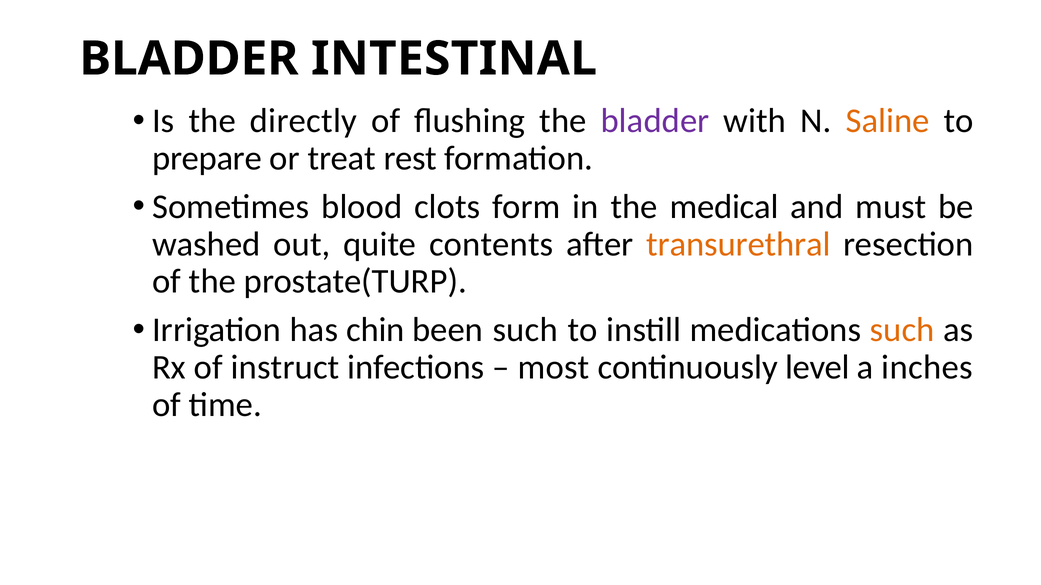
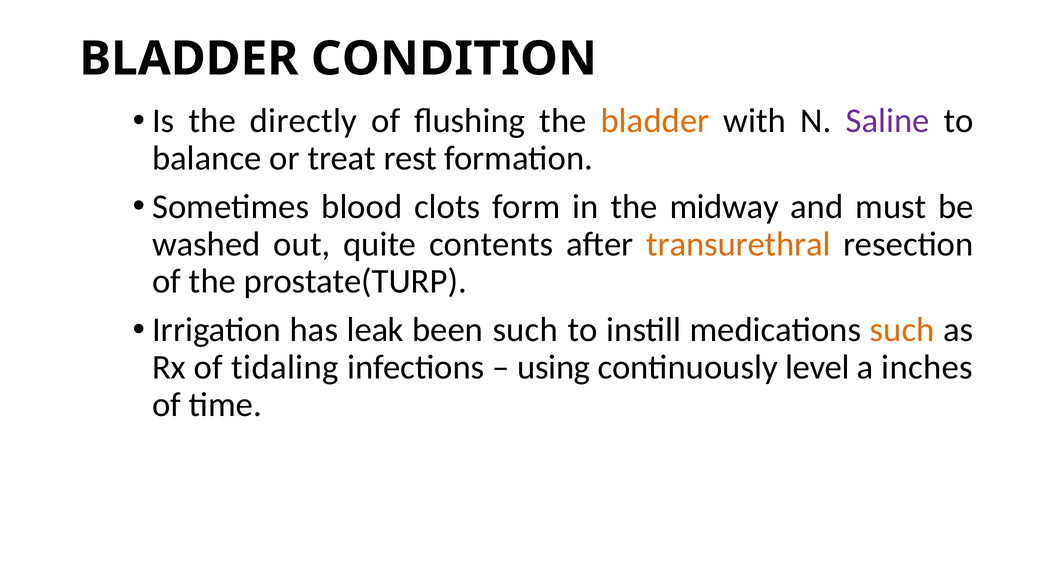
INTESTINAL: INTESTINAL -> CONDITION (454, 59)
bladder colour: purple -> orange (655, 121)
Saline colour: orange -> purple (888, 121)
prepare: prepare -> balance (207, 158)
medical: medical -> midway (724, 207)
chin: chin -> leak (375, 330)
instruct: instruct -> tidaling (285, 368)
most: most -> using (554, 368)
